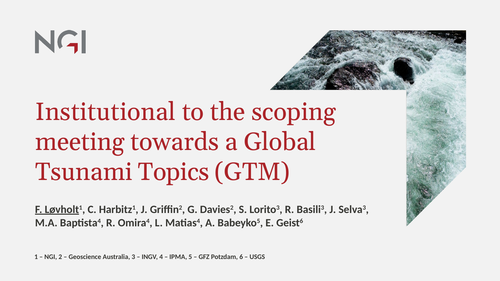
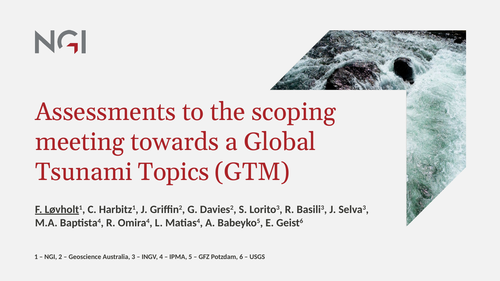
Institutional: Institutional -> Assessments (106, 112)
